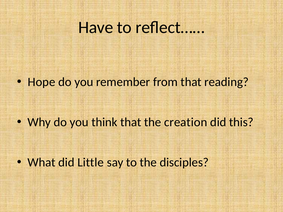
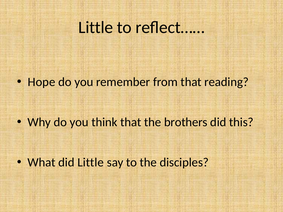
Have: Have -> Little (96, 27)
creation: creation -> brothers (186, 122)
